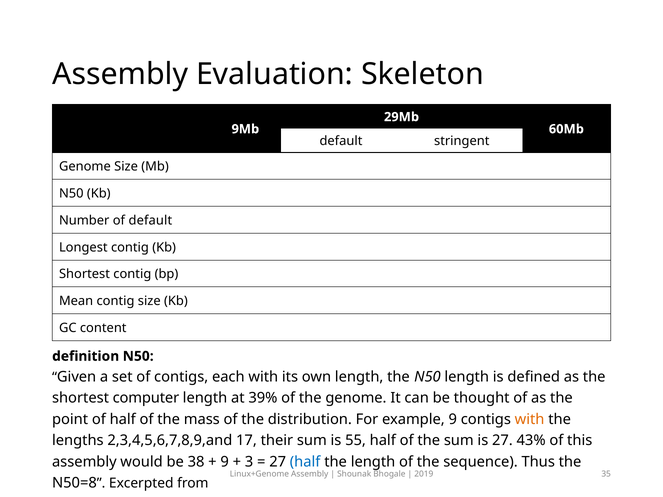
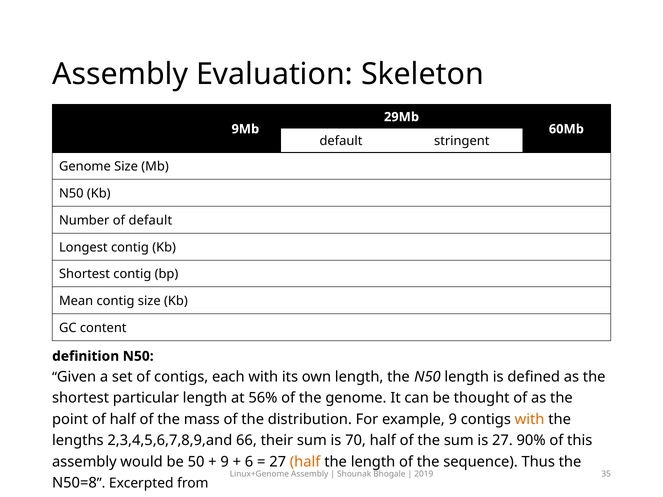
computer: computer -> particular (146, 398)
39%: 39% -> 56% (263, 398)
17: 17 -> 66 (246, 441)
55: 55 -> 70 (356, 441)
43%: 43% -> 90% (531, 441)
38: 38 -> 50 (196, 462)
3: 3 -> 6 (249, 462)
half colour: blue -> orange (305, 462)
